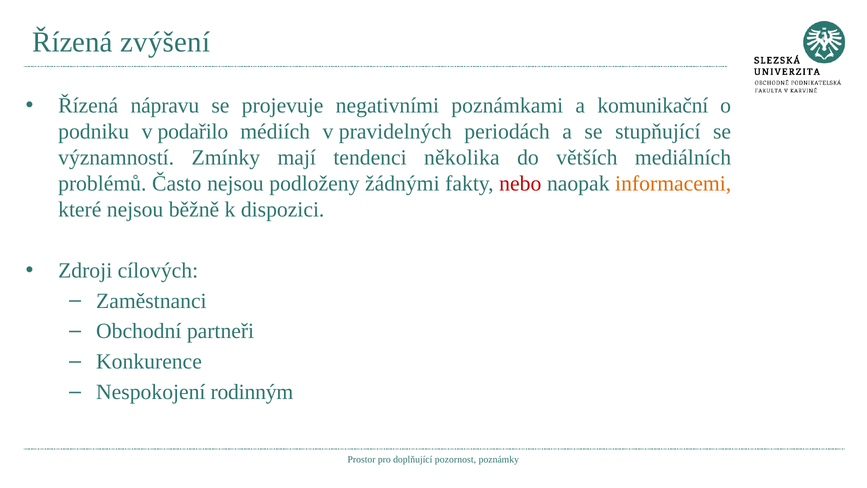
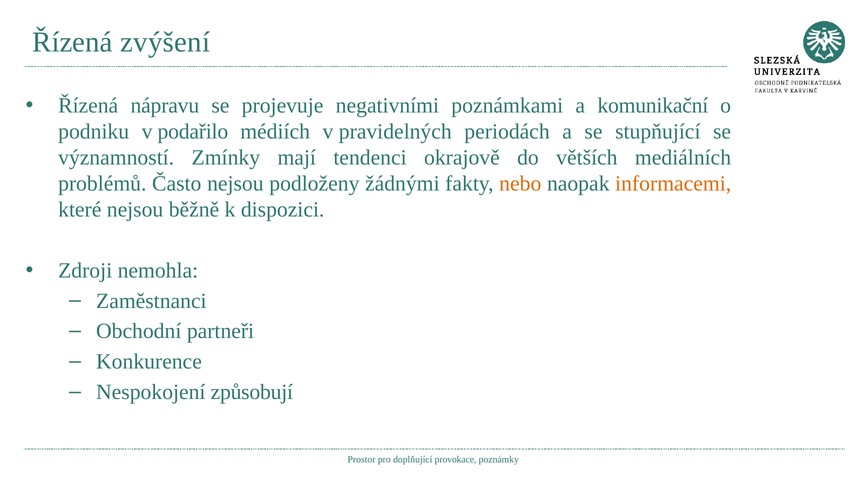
několika: několika -> okrajově (462, 158)
nebo colour: red -> orange (520, 184)
cílových: cílových -> nemohla (158, 270)
rodinným: rodinným -> způsobují (252, 392)
pozornost: pozornost -> provokace (456, 459)
